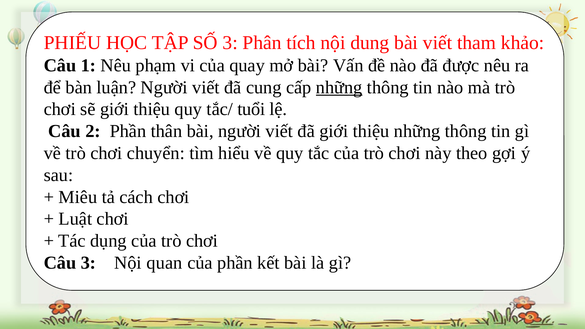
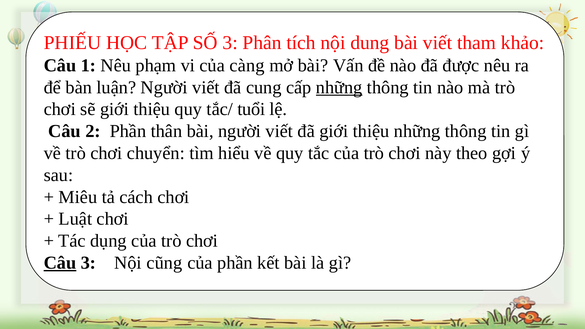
quay: quay -> càng (247, 65)
Câu underline: none -> present (60, 263)
quan: quan -> cũng (164, 263)
